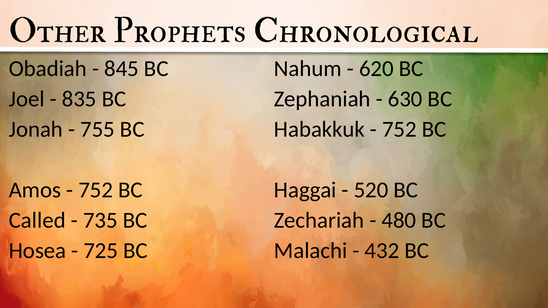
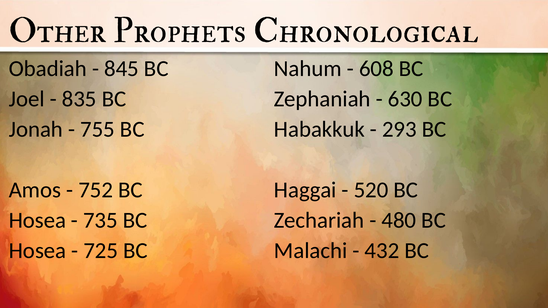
620: 620 -> 608 (376, 69)
752: 752 -> 293 (399, 129)
Called: Called -> Hosea (37, 220)
